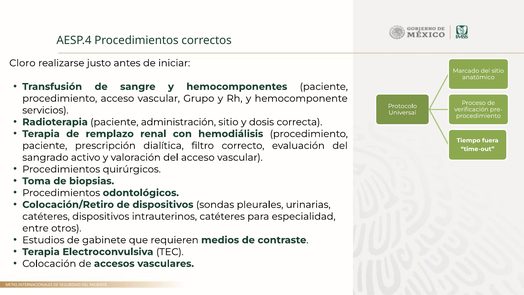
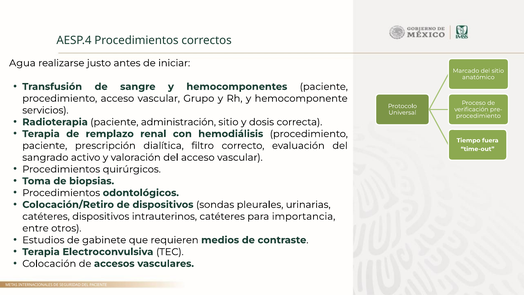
Cloro: Cloro -> Agua (22, 63)
especialidad: especialidad -> importancia (304, 216)
